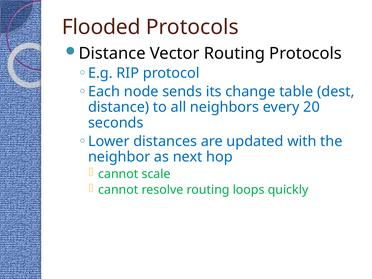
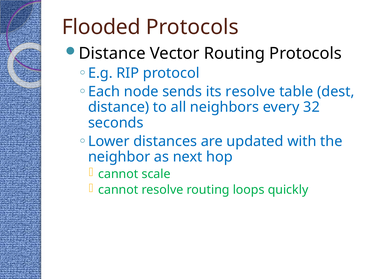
its change: change -> resolve (250, 92)
20: 20 -> 32 (312, 107)
